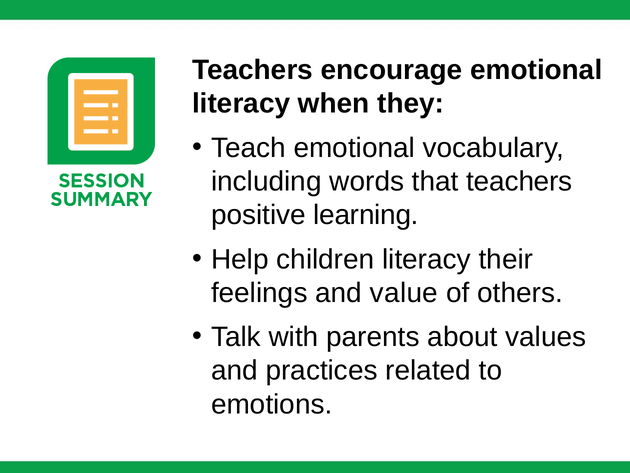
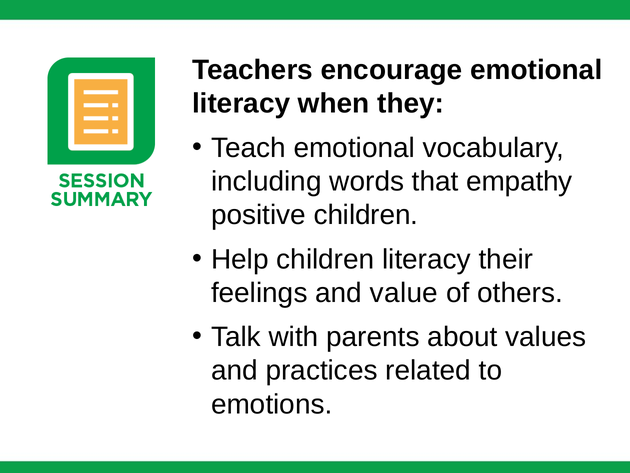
that teachers: teachers -> empathy (519, 181)
positive learning: learning -> children (366, 215)
